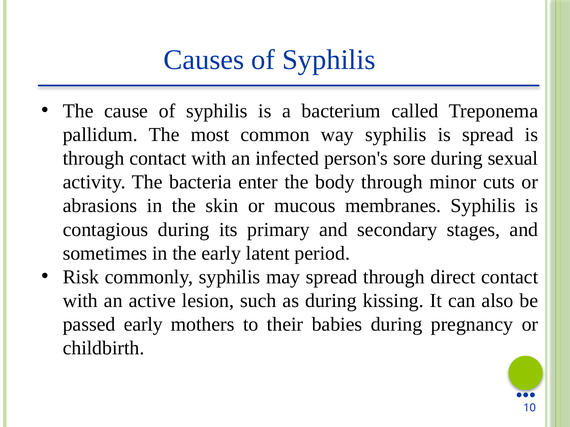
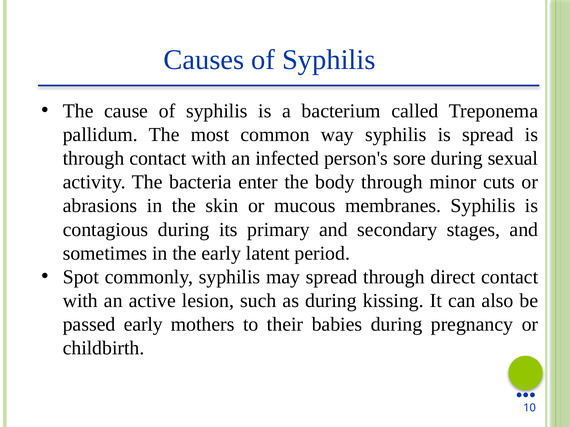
Risk: Risk -> Spot (81, 277)
